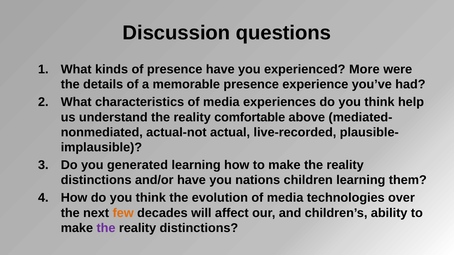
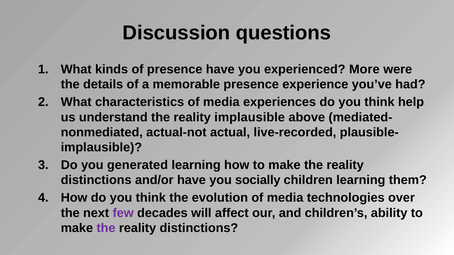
reality comfortable: comfortable -> implausible (250, 117)
nations: nations -> socially (258, 180)
few colour: orange -> purple (123, 213)
